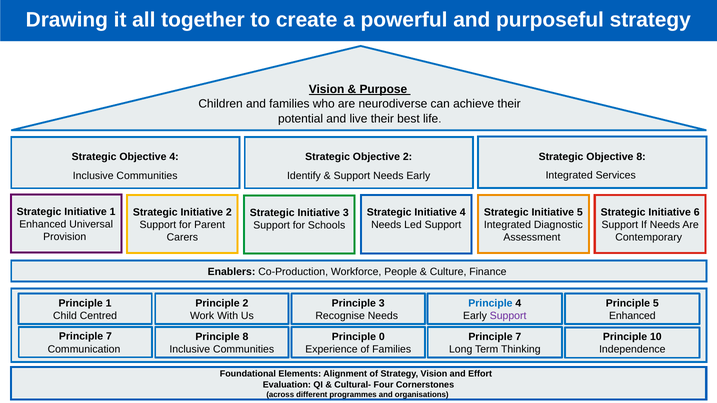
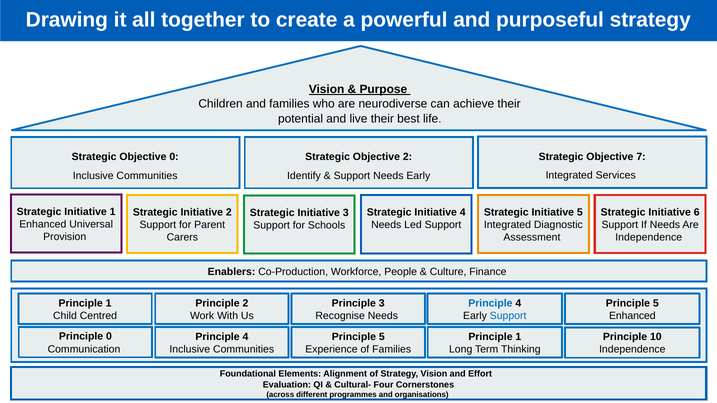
Objective 8: 8 -> 7 (641, 157)
Objective 4: 4 -> 0 (174, 157)
Contemporary: Contemporary -> Independence (649, 238)
Support colour: purple -> blue (508, 316)
7: 7 -> 0 (109, 337)
8: 8 -> 4 (245, 337)
0: 0 -> 5 (382, 337)
7: 7 -> 1 (518, 337)
